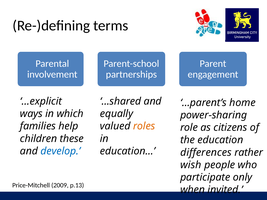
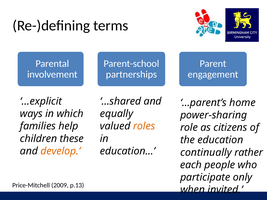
develop colour: blue -> orange (61, 151)
differences: differences -> continually (206, 153)
wish: wish -> each (191, 165)
